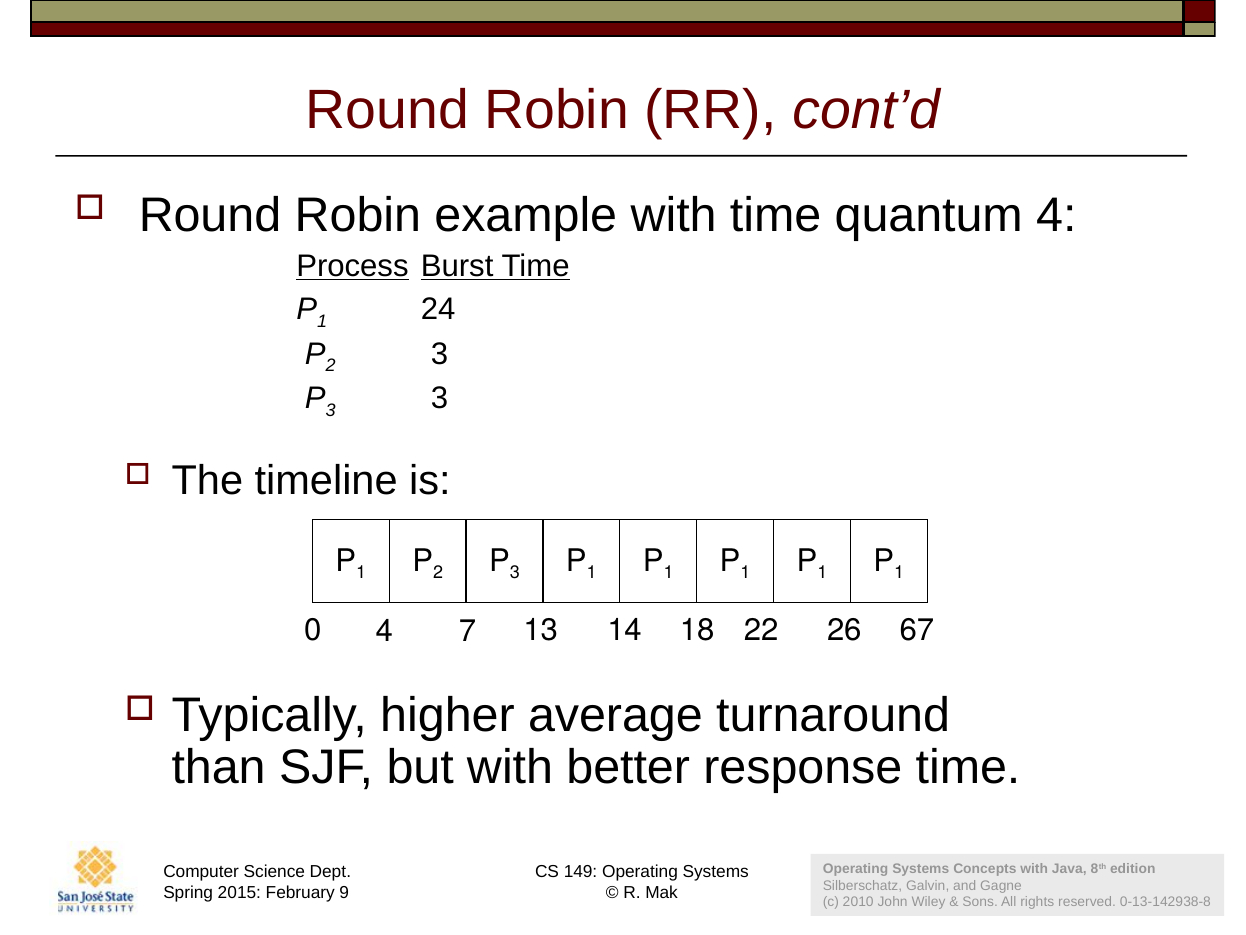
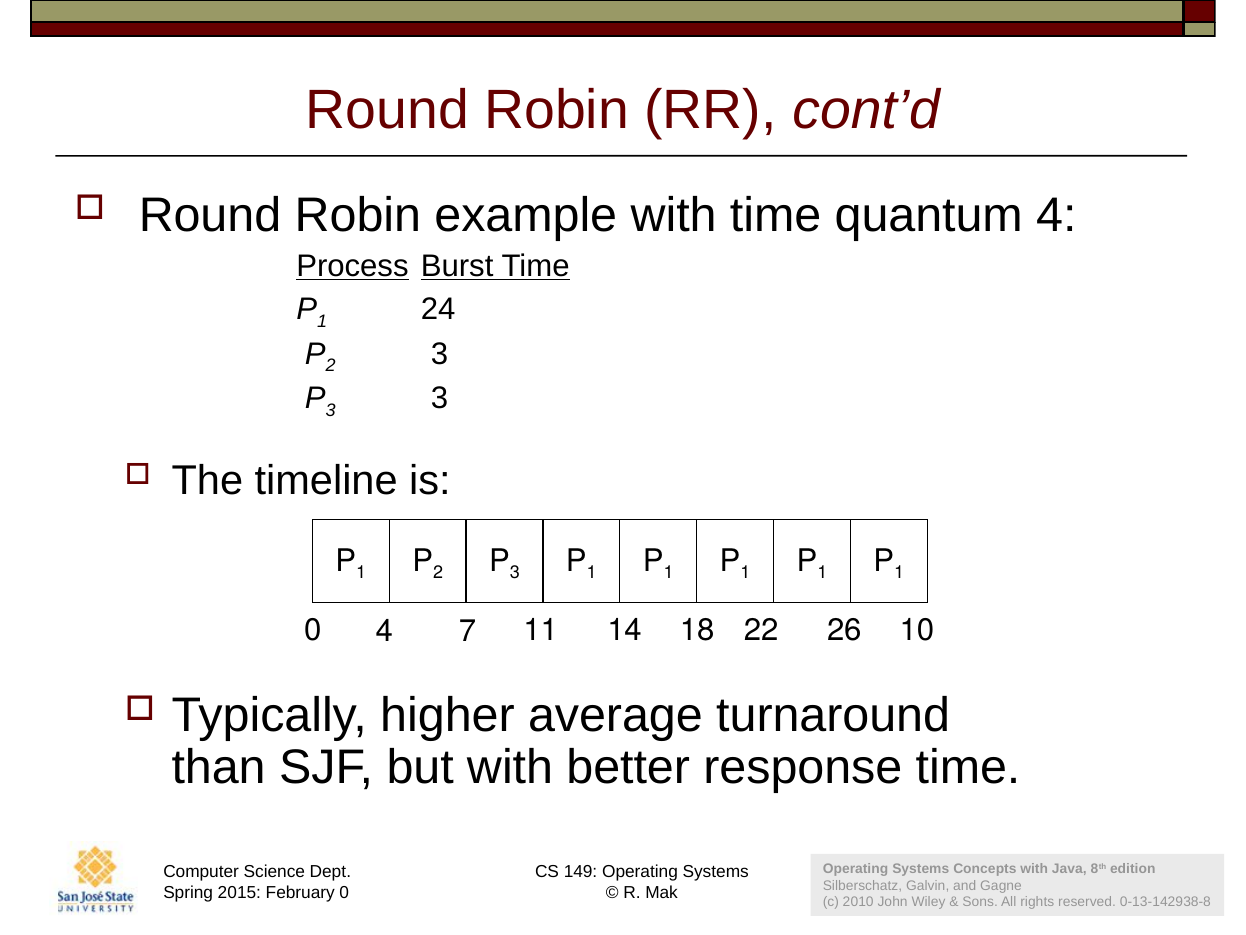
13: 13 -> 11 (541, 630)
67: 67 -> 10 (917, 630)
9: 9 -> 0 (344, 892)
